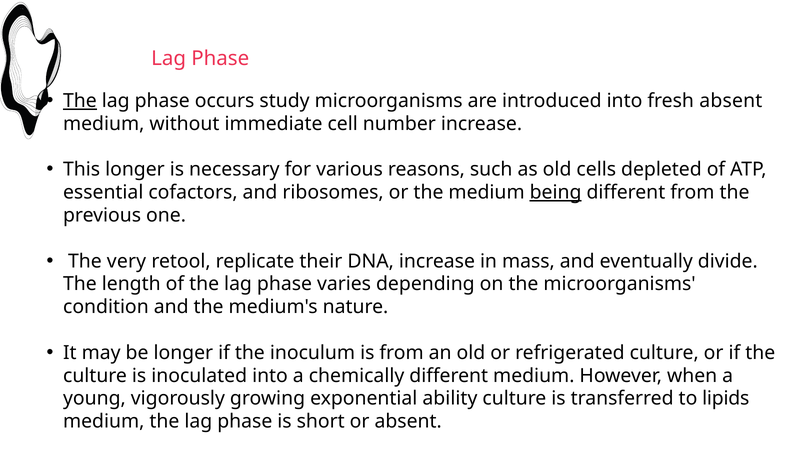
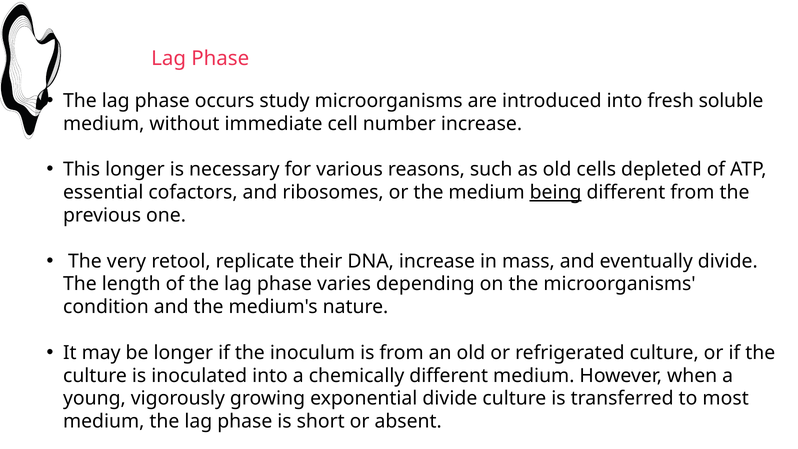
The underline: present -> none (80, 101)
fresh absent: absent -> soluble (731, 101)
exponential ability: ability -> divide (450, 398)
lipids: lipids -> most (726, 398)
